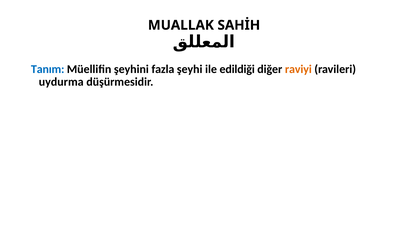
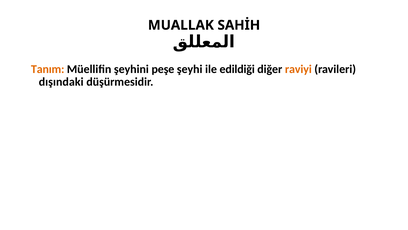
Tanım colour: blue -> orange (48, 69)
fazla: fazla -> peşe (163, 69)
uydurma: uydurma -> dışındaki (61, 82)
